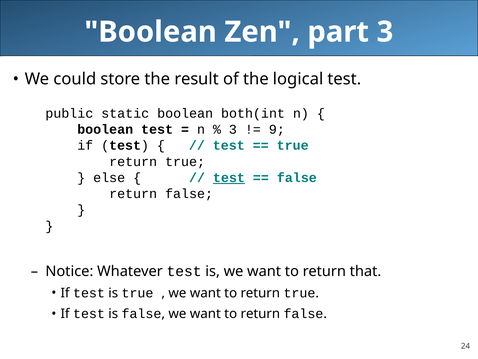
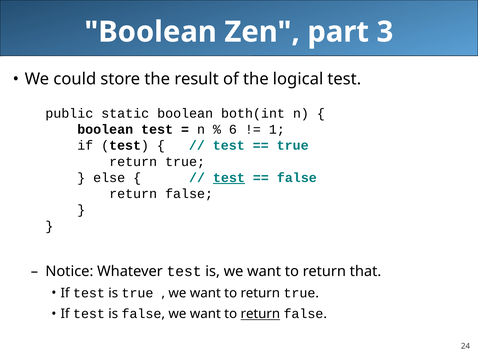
3: 3 -> 6 (233, 129)
9: 9 -> 1 (277, 129)
return underline: none -> present (260, 314)
